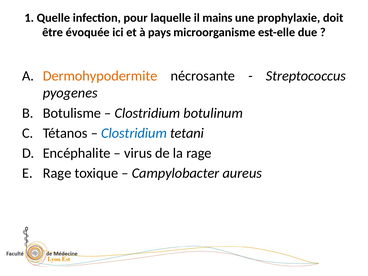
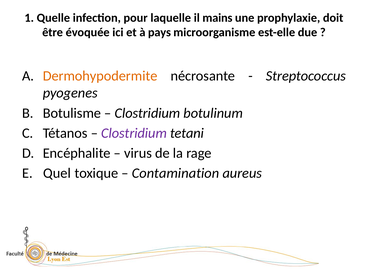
Clostridium colour: blue -> purple (134, 133)
Rage: Rage -> Quel (57, 173)
Campylobacter: Campylobacter -> Contamination (176, 173)
